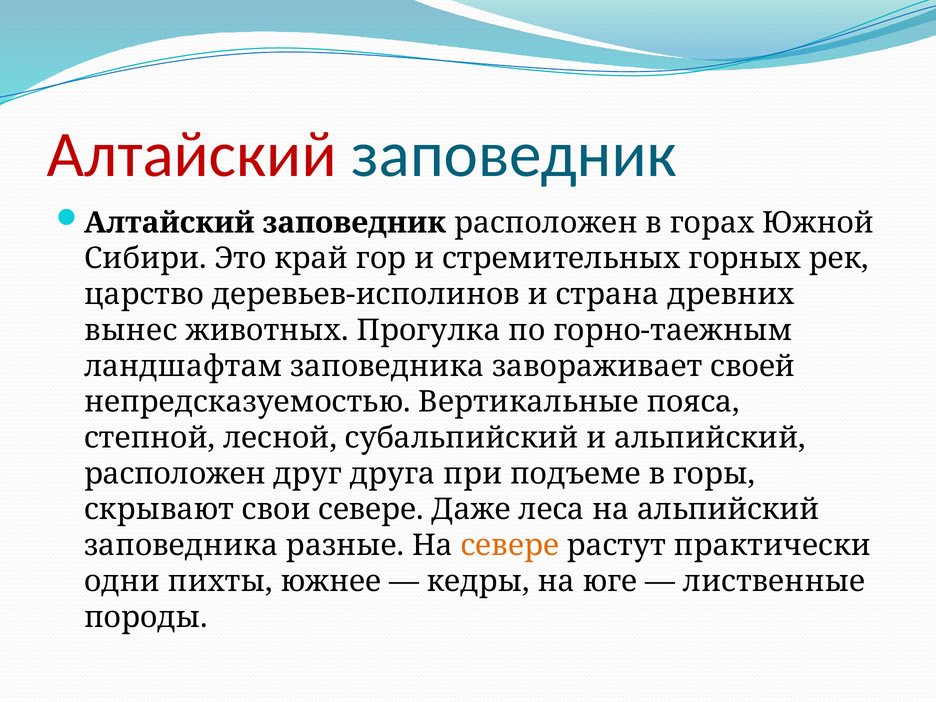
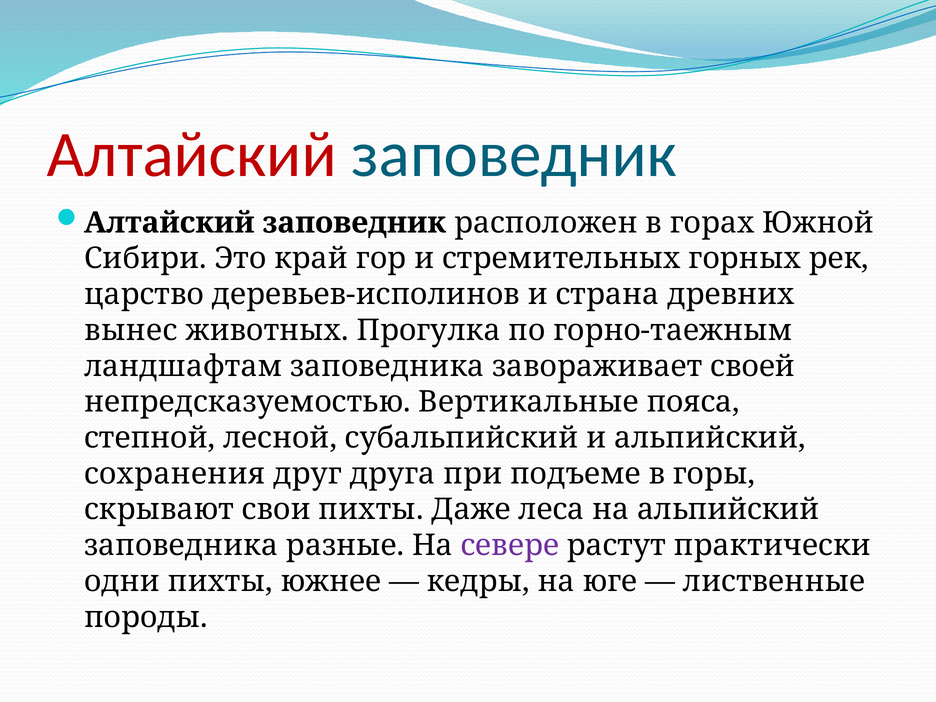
расположен: расположен -> сохранения (175, 474)
свои севере: севере -> пихты (371, 510)
севере colour: orange -> purple (510, 545)
